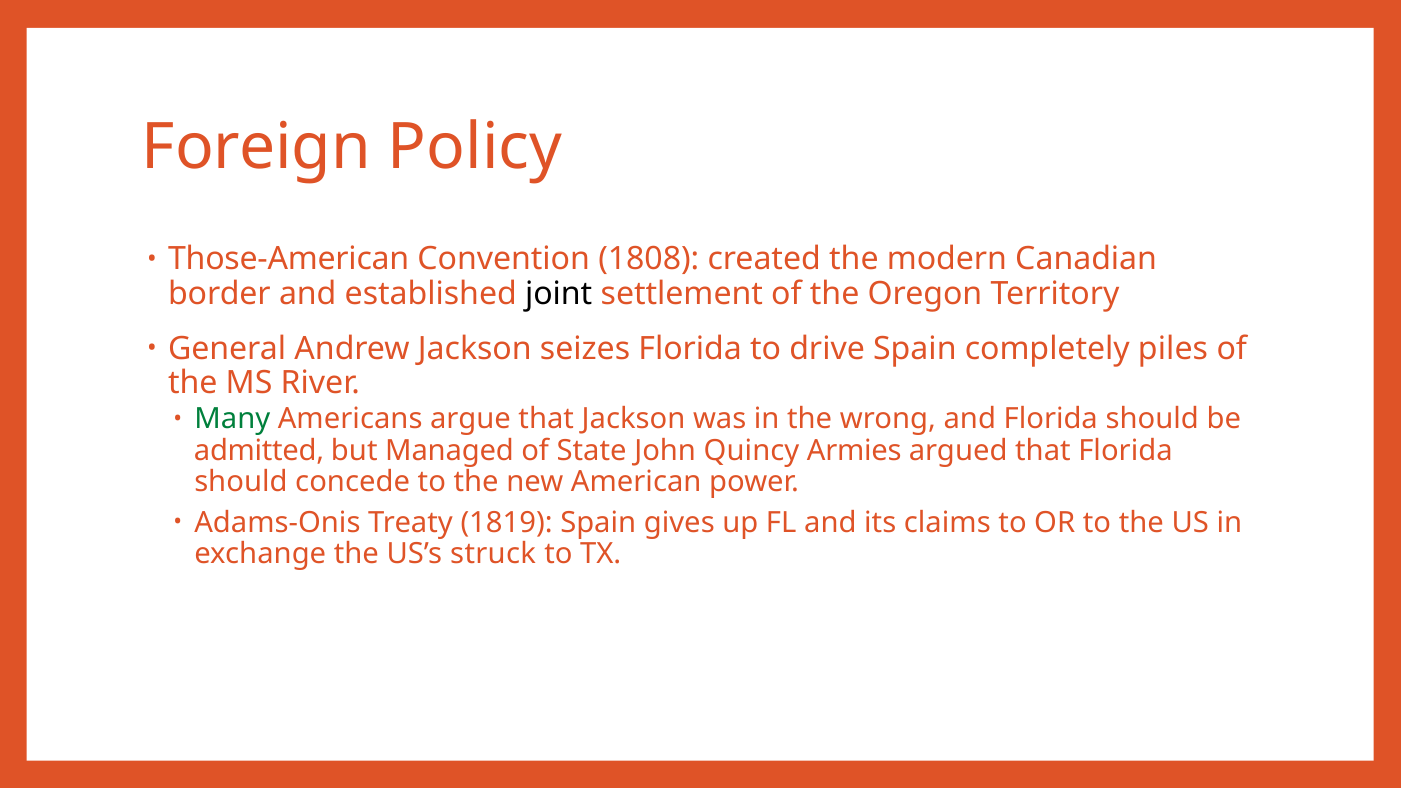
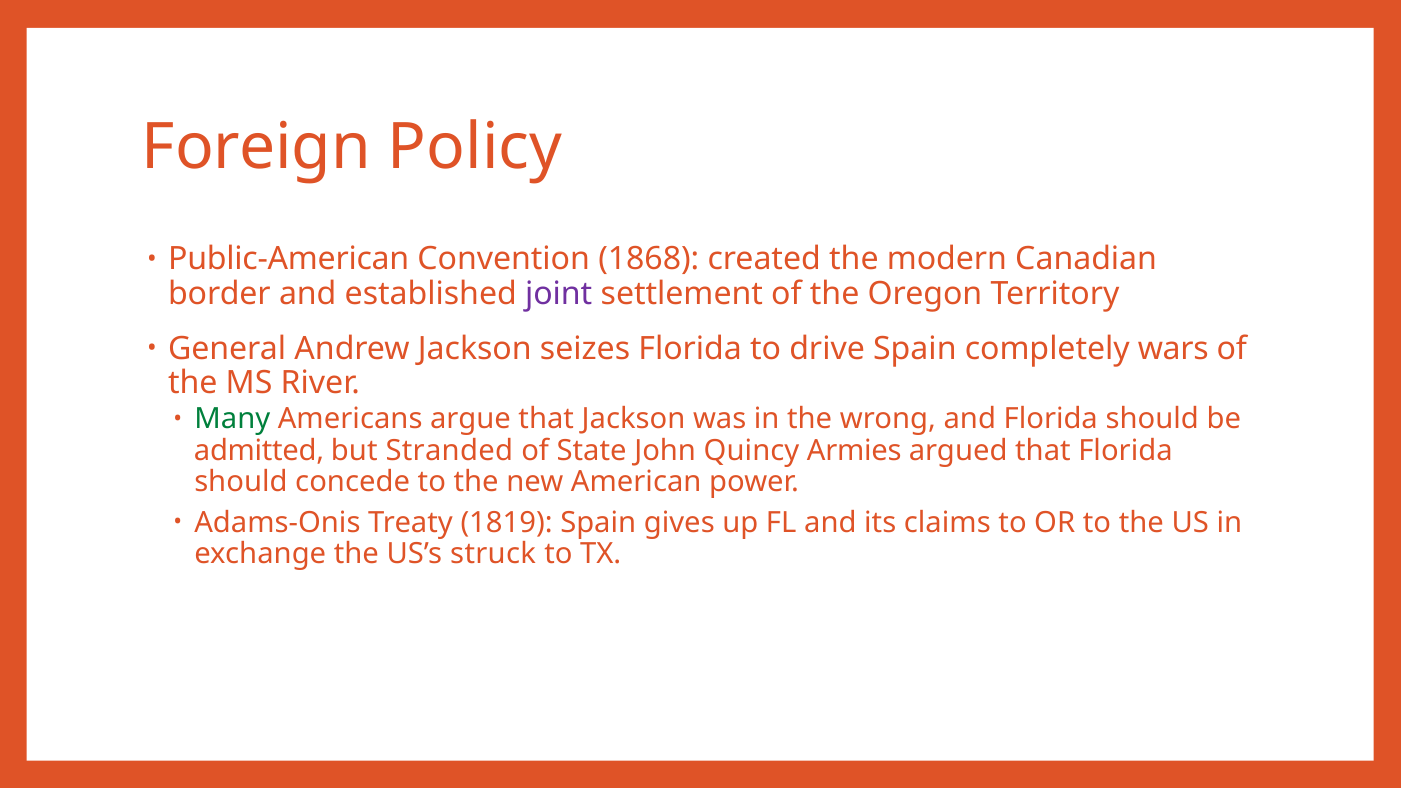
Those-American: Those-American -> Public-American (289, 259)
1808: 1808 -> 1868 (649, 259)
joint colour: black -> purple (559, 293)
piles: piles -> wars (1173, 349)
Managed: Managed -> Stranded (449, 451)
